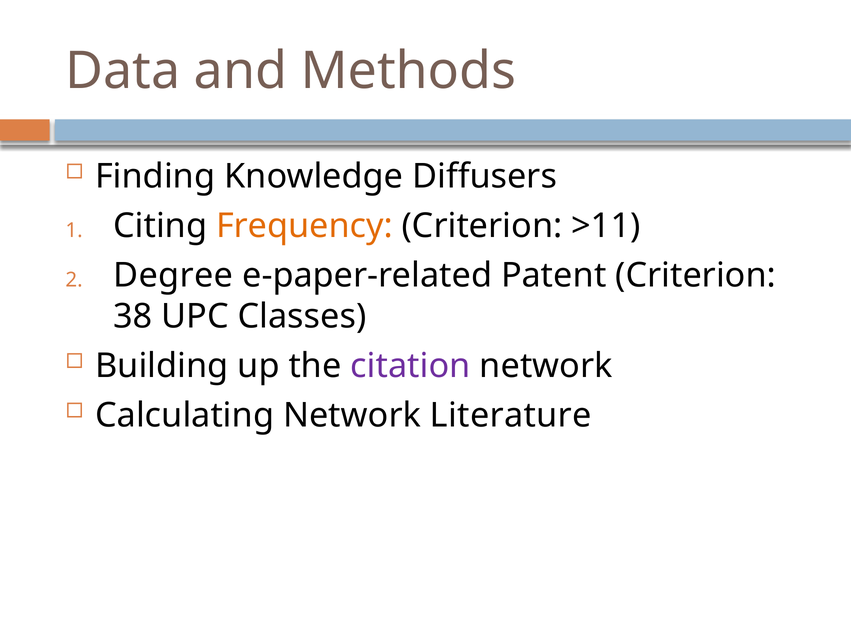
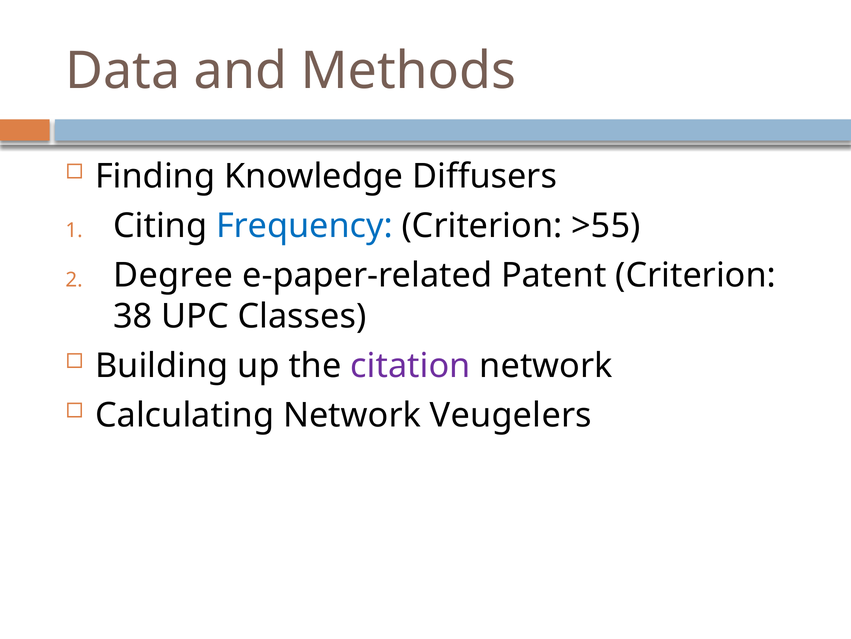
Frequency colour: orange -> blue (304, 225)
>11: >11 -> >55 (606, 225)
Literature: Literature -> Veugelers (511, 415)
